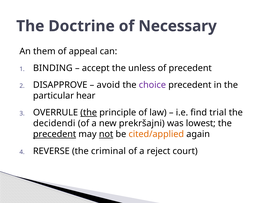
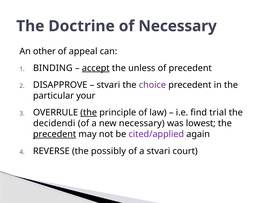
them: them -> other (44, 51)
accept underline: none -> present (96, 68)
avoid: avoid -> stvari (108, 85)
hear: hear -> your (86, 96)
new prekršajni: prekršajni -> necessary (142, 124)
not underline: present -> none (106, 134)
cited/applied colour: orange -> purple (156, 134)
criminal: criminal -> possibly (108, 151)
a reject: reject -> stvari (158, 151)
